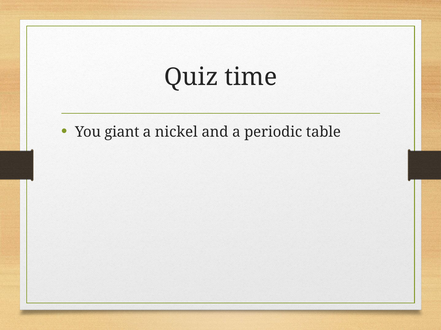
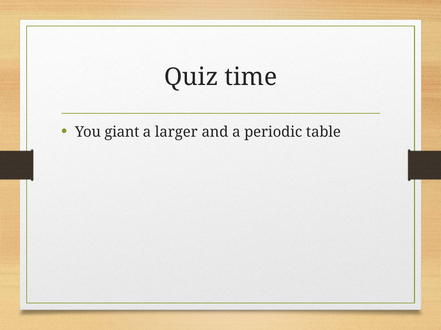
nickel: nickel -> larger (176, 132)
